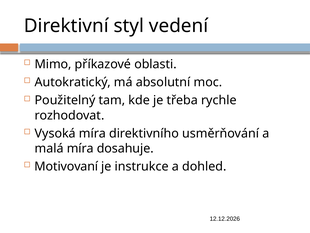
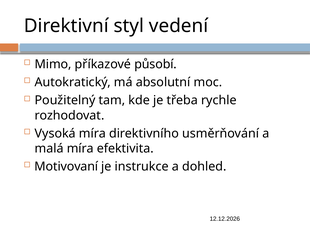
oblasti: oblasti -> působí (156, 64)
dosahuje: dosahuje -> efektivita (125, 148)
